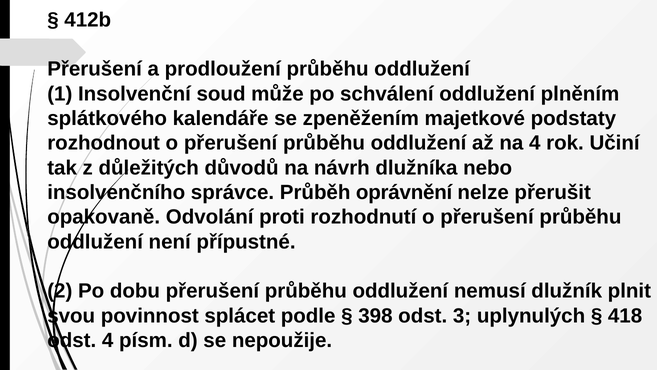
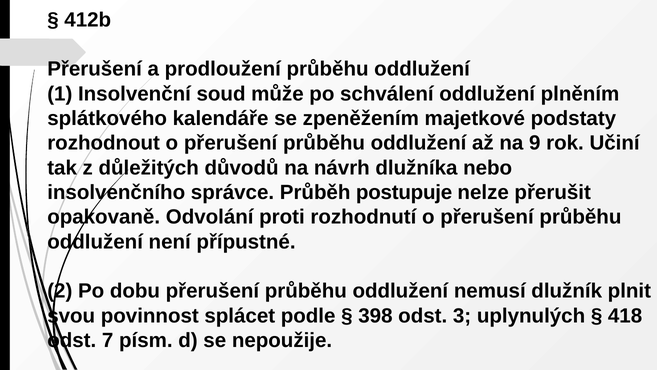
na 4: 4 -> 9 (535, 143)
oprávnění: oprávnění -> postupuje (404, 192)
odst 4: 4 -> 7 (108, 340)
